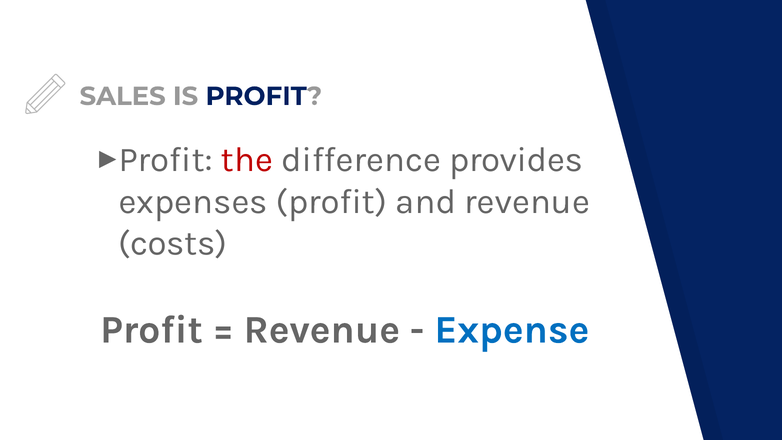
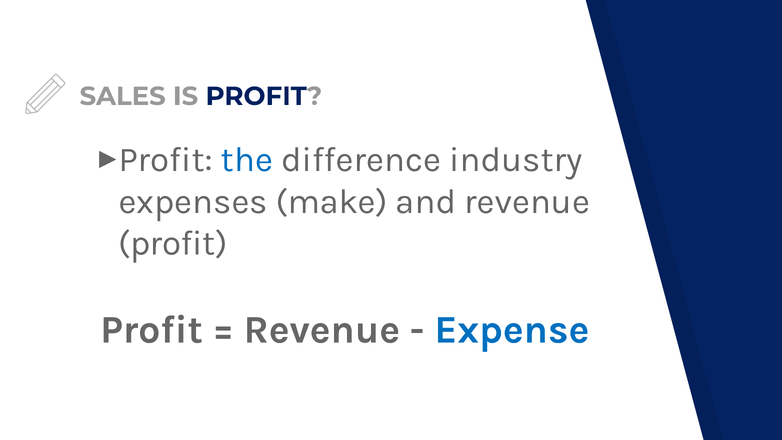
the colour: red -> blue (247, 160)
provides: provides -> industry (516, 160)
expenses profit: profit -> make (332, 202)
costs: costs -> profit (173, 243)
